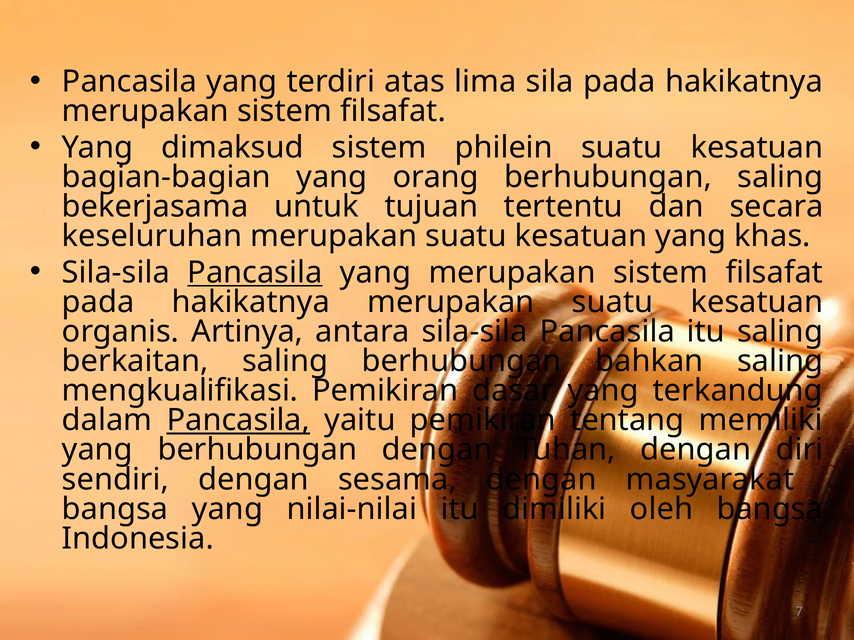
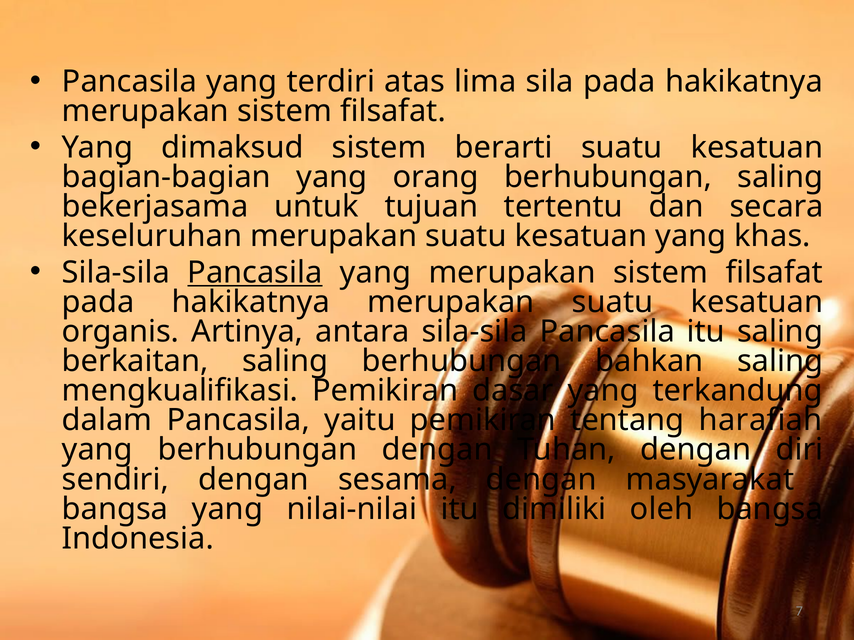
philein: philein -> berarti (504, 148)
Pancasila underline: present -> none (238, 421)
memiliki: memiliki -> harafiah (761, 421)
